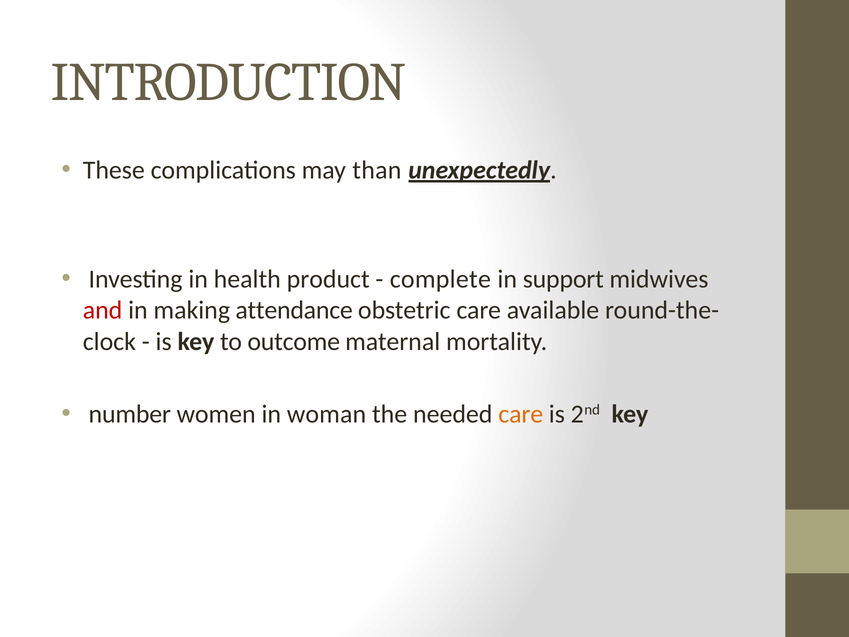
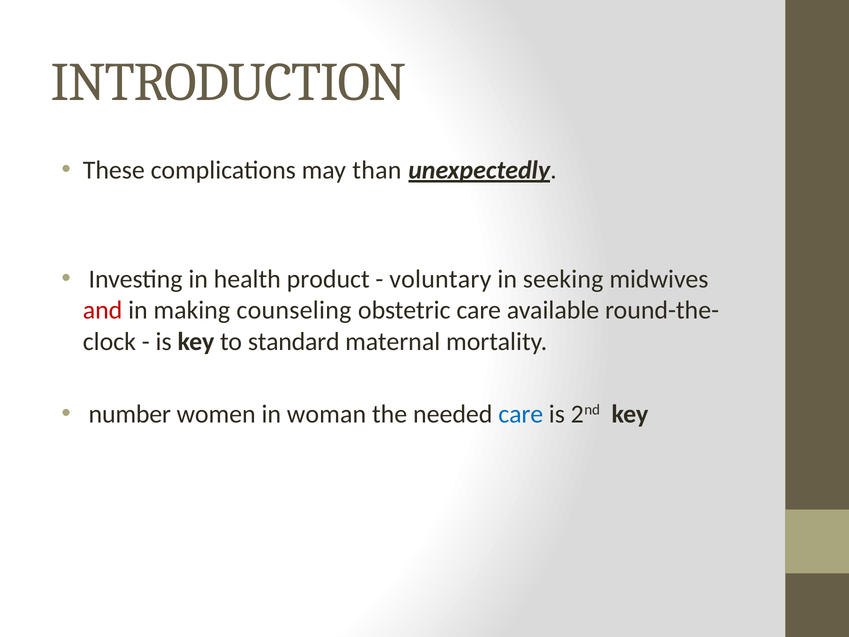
complete: complete -> voluntary (440, 279)
support: support -> seeking (563, 279)
attendance: attendance -> counseling (294, 310)
outcome: outcome -> standard (294, 341)
care colour: orange -> blue (521, 414)
